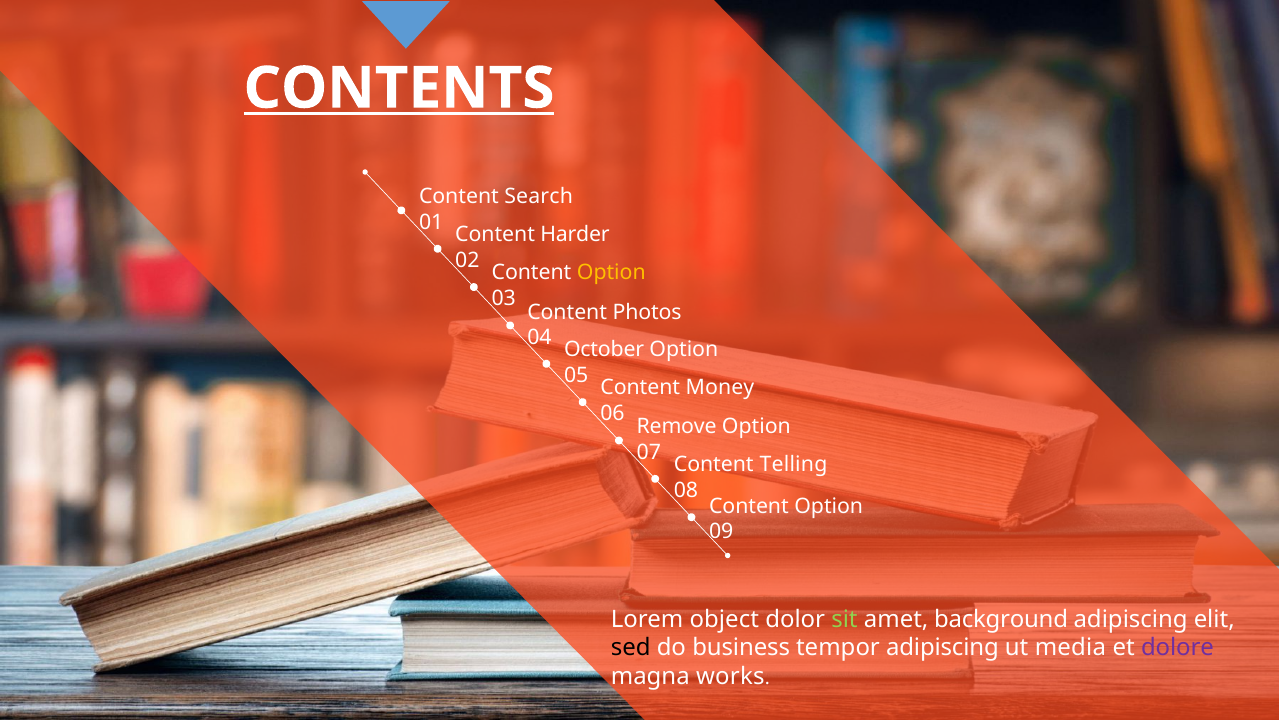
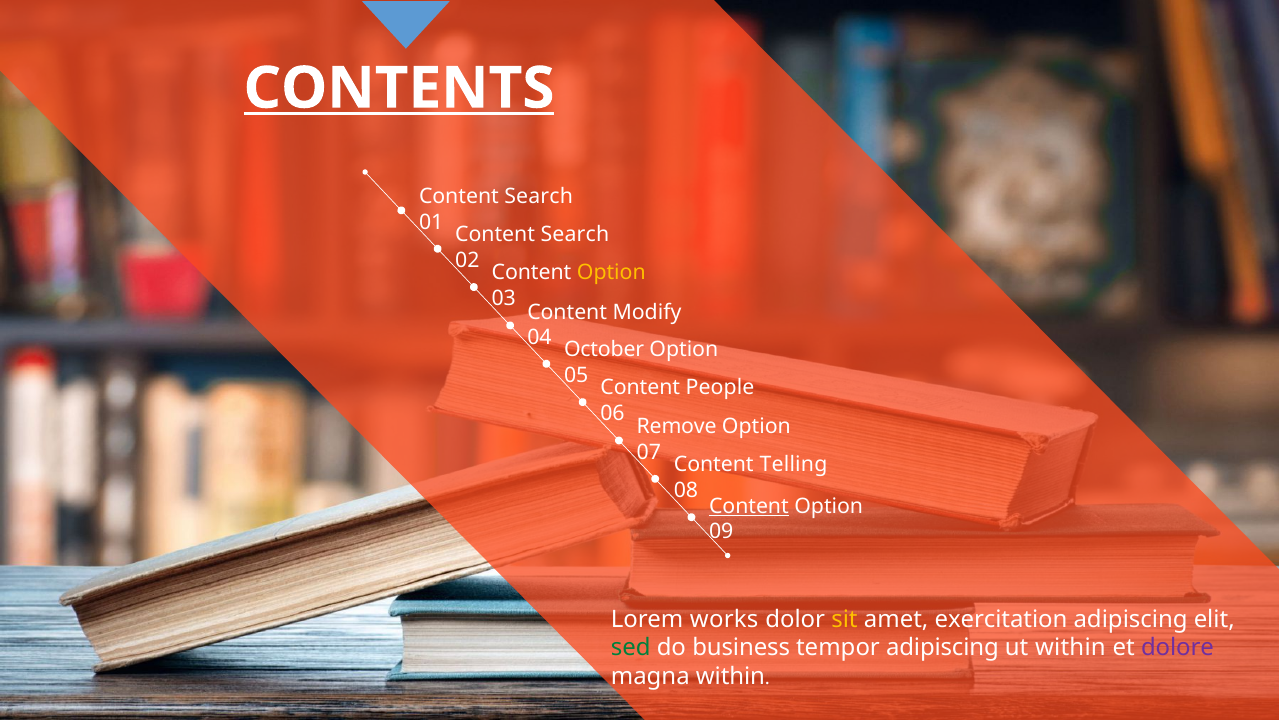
Harder: Harder -> Search (575, 234)
Photos: Photos -> Modify (647, 312)
Money: Money -> People (720, 388)
Content underline: none -> present (749, 506)
object: object -> works (724, 619)
sit colour: light green -> yellow (844, 619)
background: background -> exercitation (1001, 619)
sed colour: black -> green (631, 648)
ut media: media -> within (1070, 648)
magna works: works -> within (730, 676)
